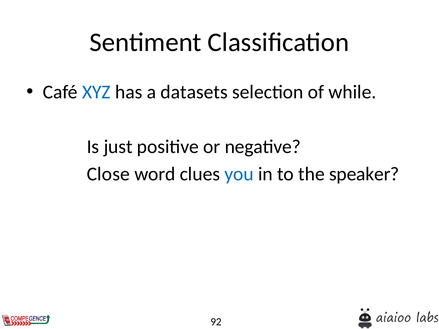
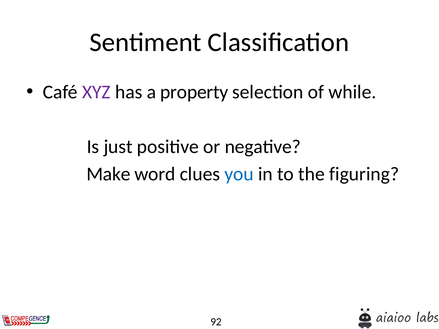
XYZ colour: blue -> purple (96, 92)
datasets: datasets -> property (194, 92)
Close: Close -> Make (108, 174)
speaker: speaker -> figuring (364, 174)
